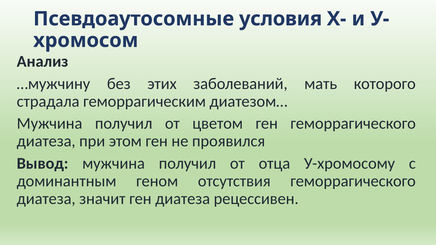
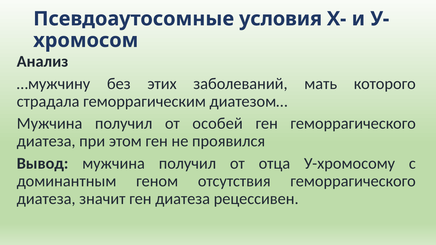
цветом: цветом -> особей (218, 124)
